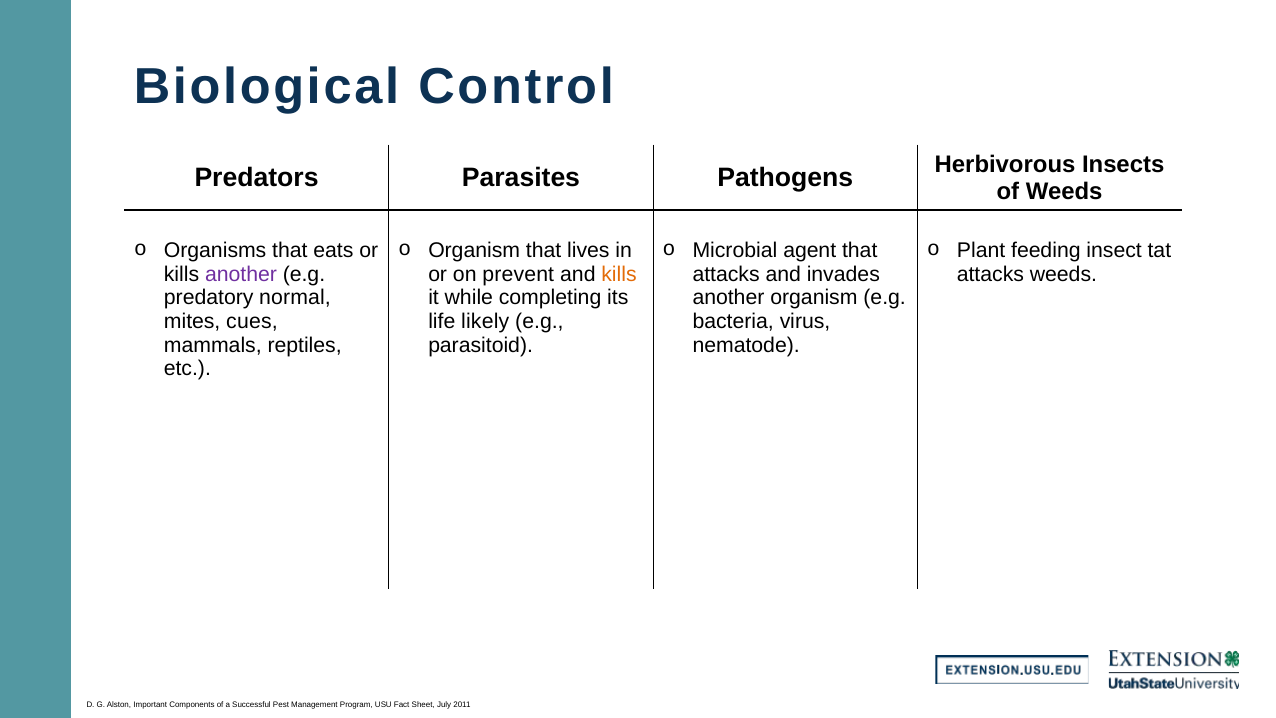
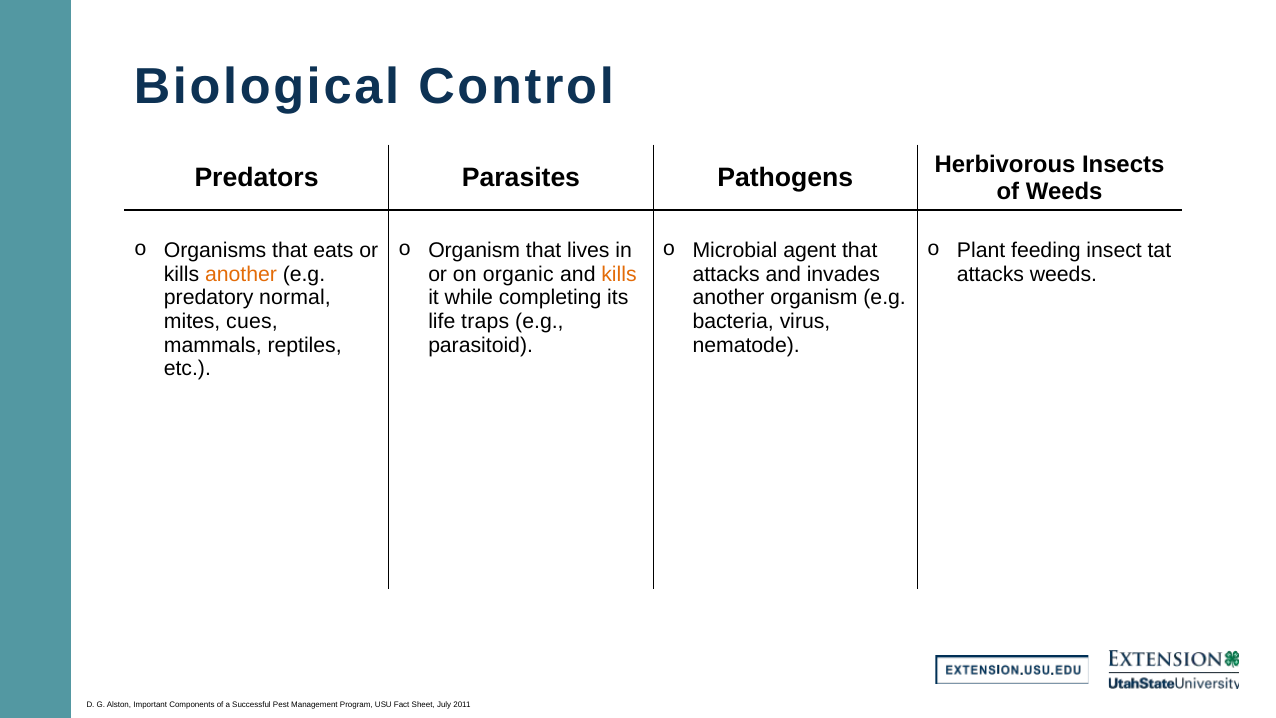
another colour: purple -> orange (241, 274)
prevent: prevent -> organic (518, 274)
likely: likely -> traps (485, 321)
